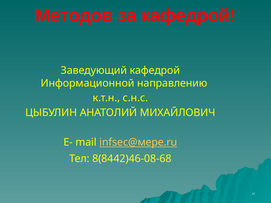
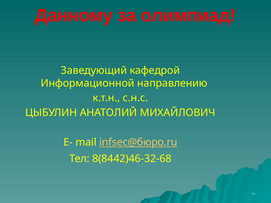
Методов: Методов -> Данному (74, 16)
за кафедрой: кафедрой -> олимпиад (188, 16)
infsec@мере.ru: infsec@мере.ru -> infsec@бюро.ru (138, 142)
8(8442)46-08-68: 8(8442)46-08-68 -> 8(8442)46-32-68 (132, 159)
